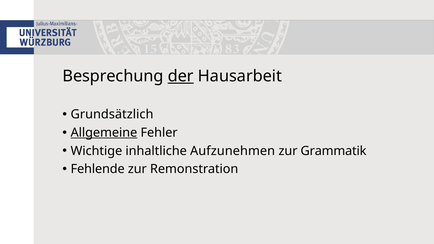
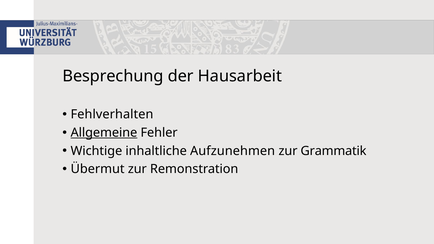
der underline: present -> none (181, 76)
Grundsätzlich: Grundsätzlich -> Fehlverhalten (112, 115)
Fehlende: Fehlende -> Übermut (98, 169)
